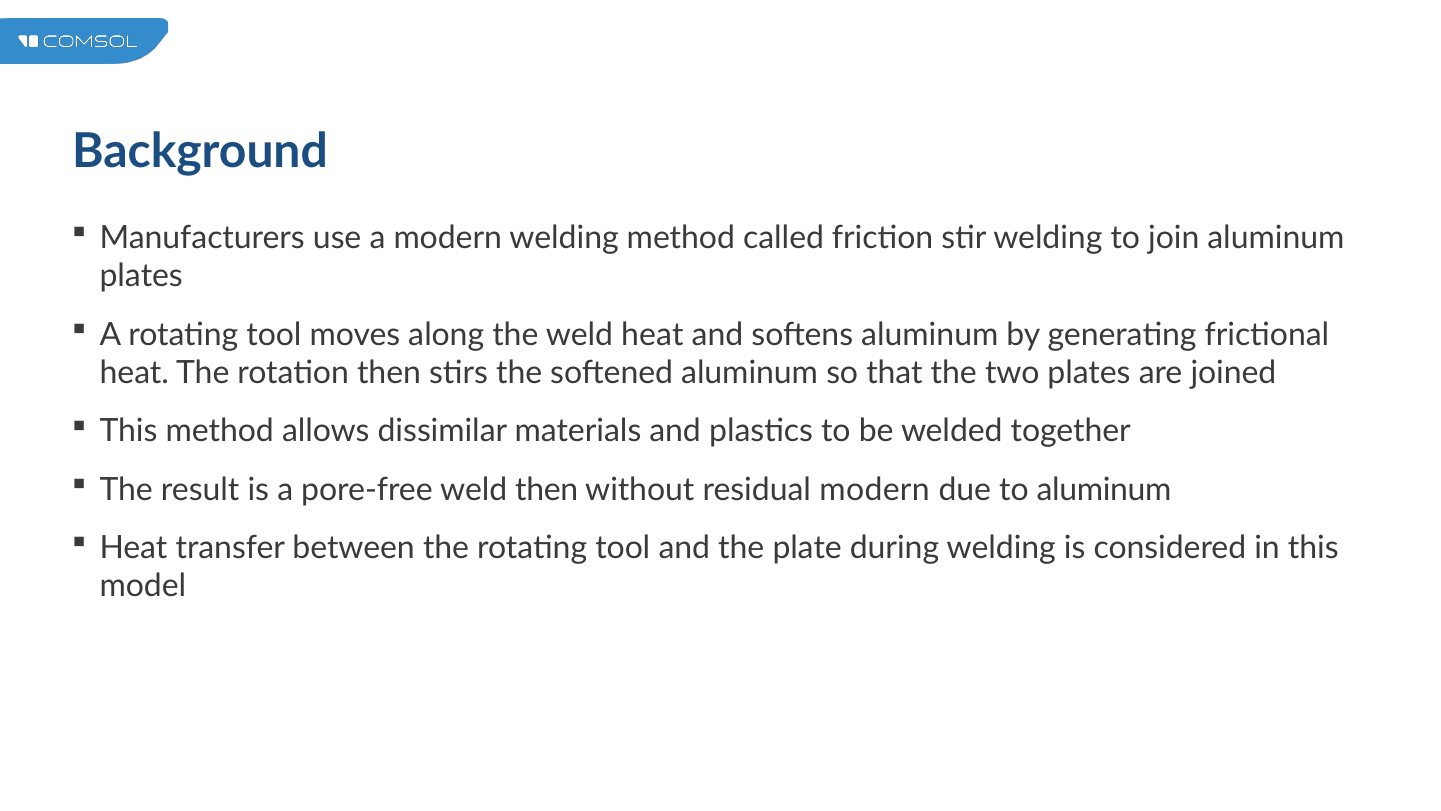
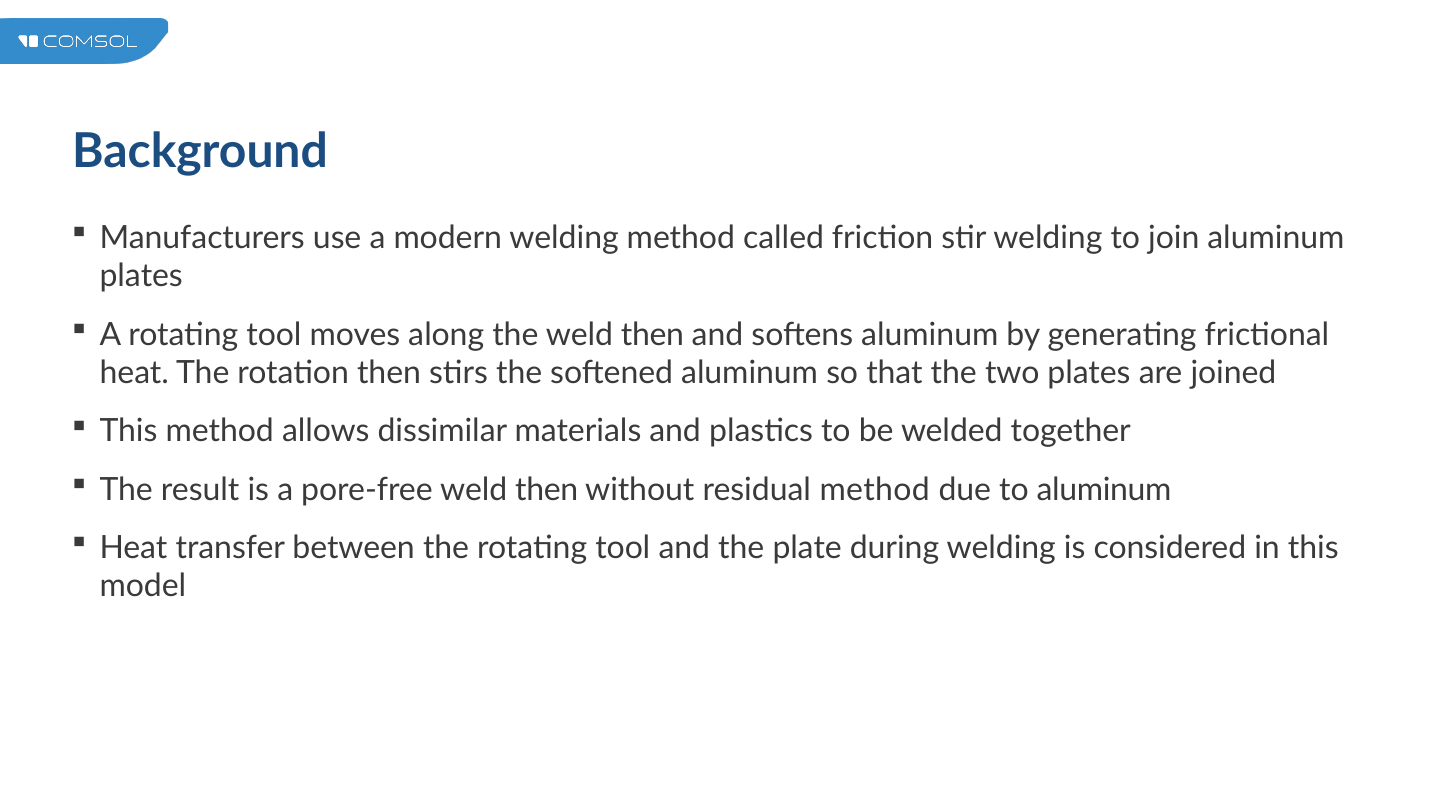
the weld heat: heat -> then (653, 335)
residual modern: modern -> method (875, 489)
